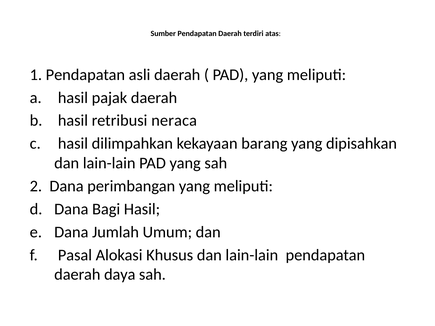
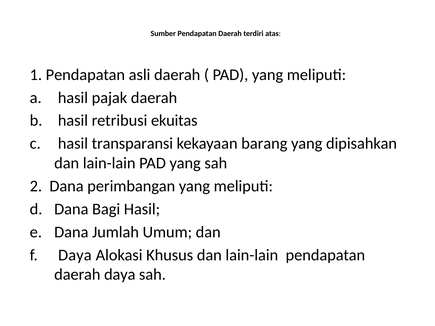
neraca: neraca -> ekuitas (174, 121)
dilimpahkan: dilimpahkan -> transparansi (132, 144)
Pasal: Pasal -> Daya (75, 255)
